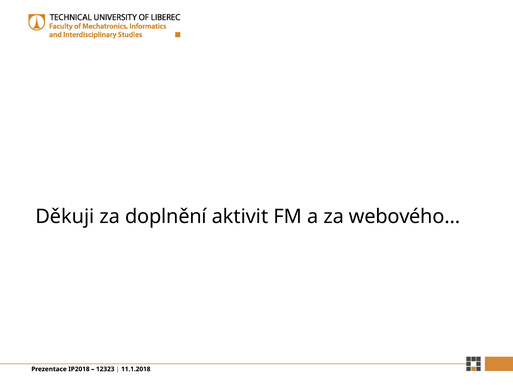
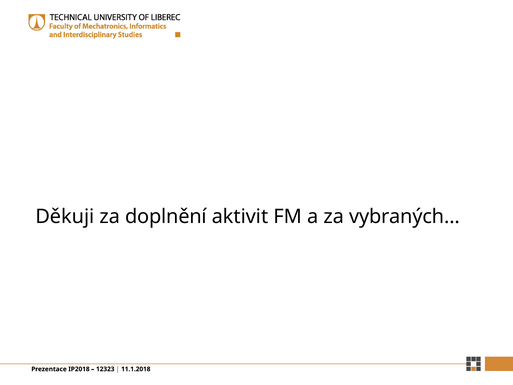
webového…: webového… -> vybraných… (404, 216)
